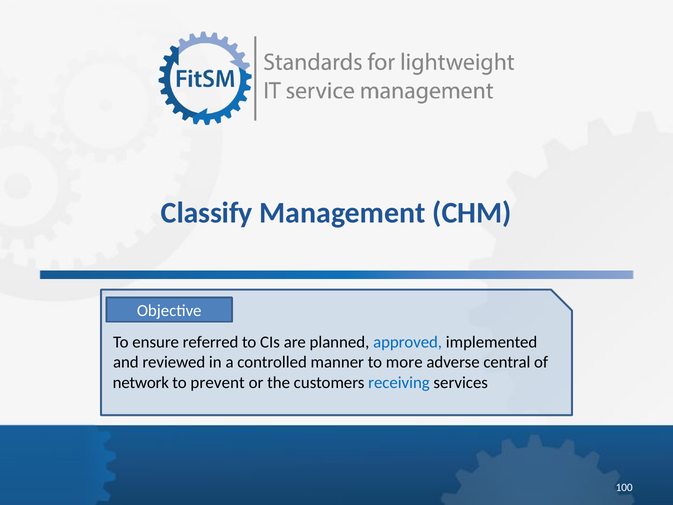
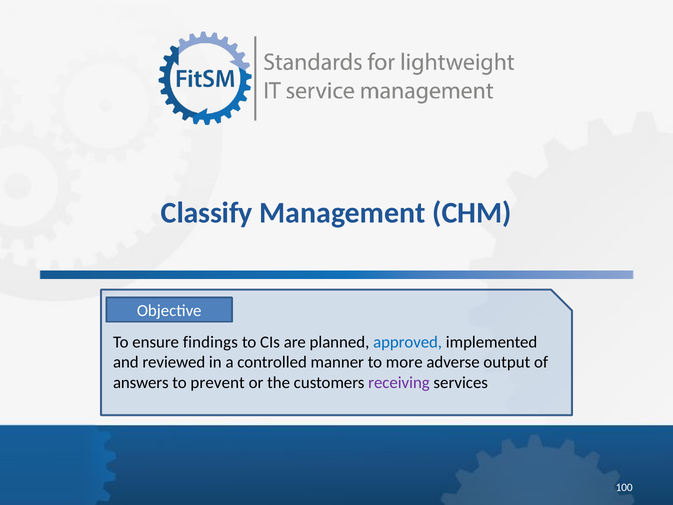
referred: referred -> findings (210, 342)
central: central -> output (507, 362)
network: network -> answers (141, 382)
receiving colour: blue -> purple (399, 382)
